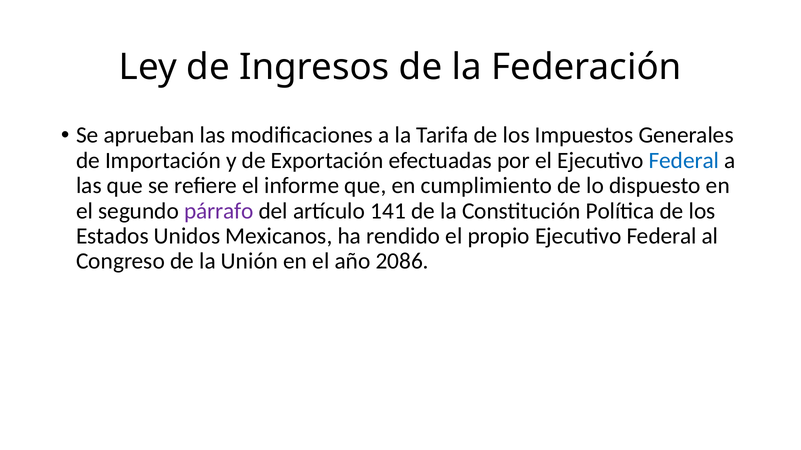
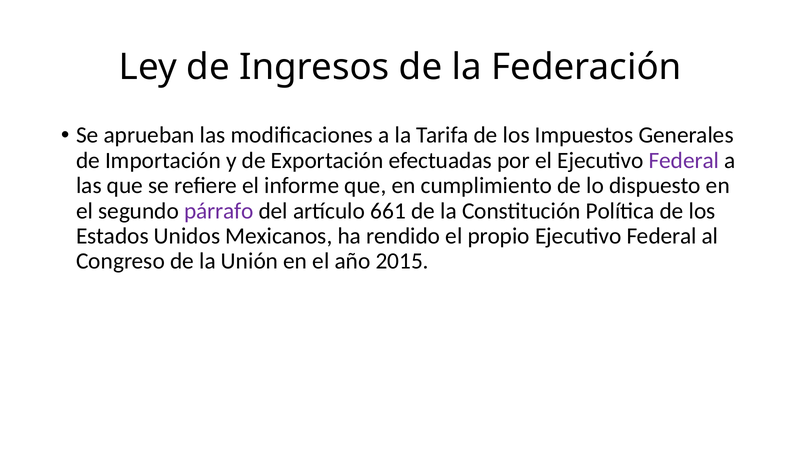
Federal colour: blue -> purple (684, 161)
141: 141 -> 661 (388, 211)
2086: 2086 -> 2015 (402, 262)
